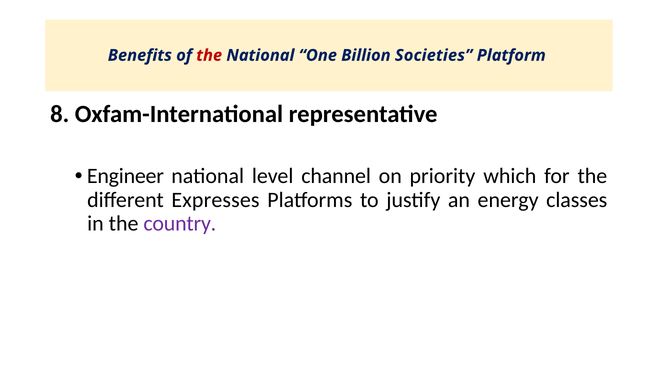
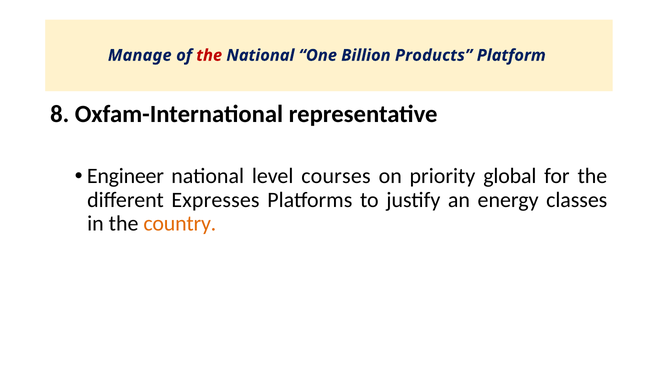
Benefits: Benefits -> Manage (140, 55)
Societies: Societies -> Products (434, 55)
channel: channel -> courses (336, 176)
which: which -> global (510, 176)
country colour: purple -> orange (180, 224)
